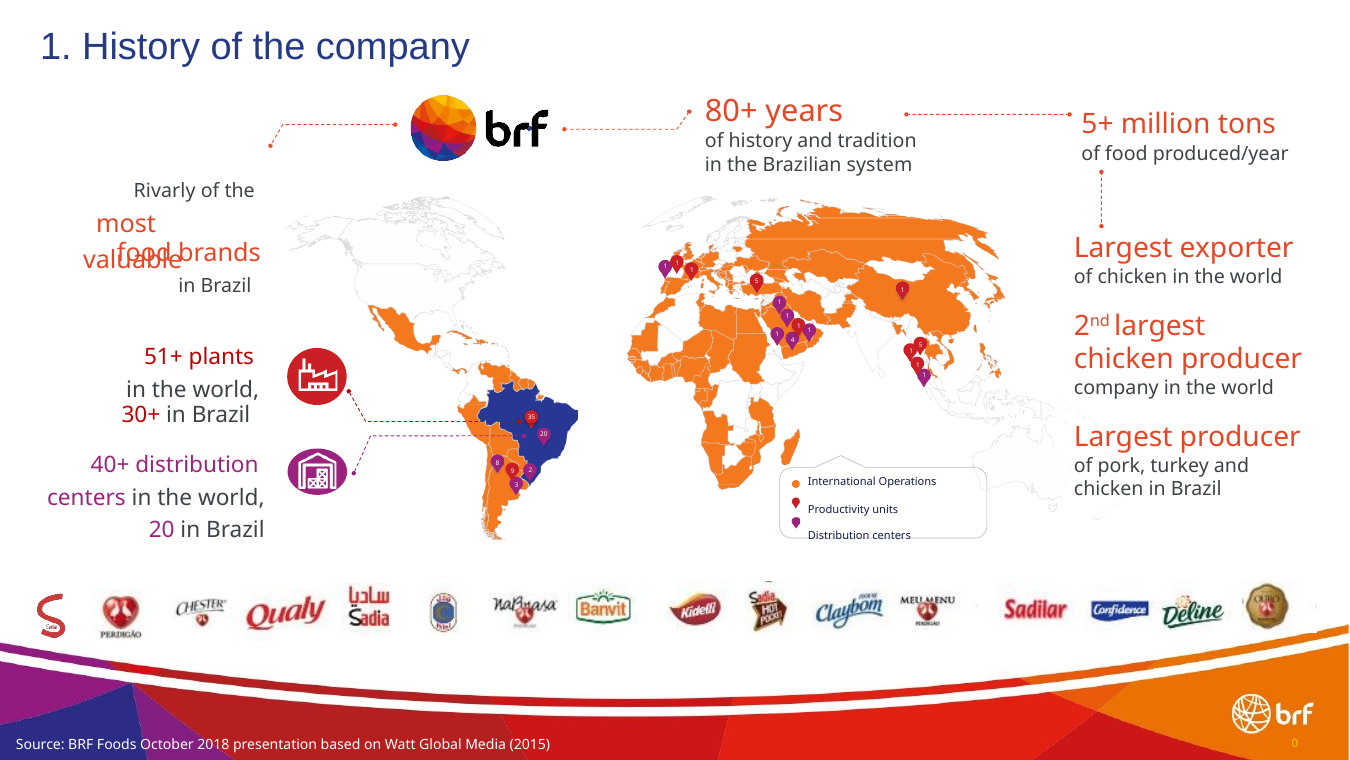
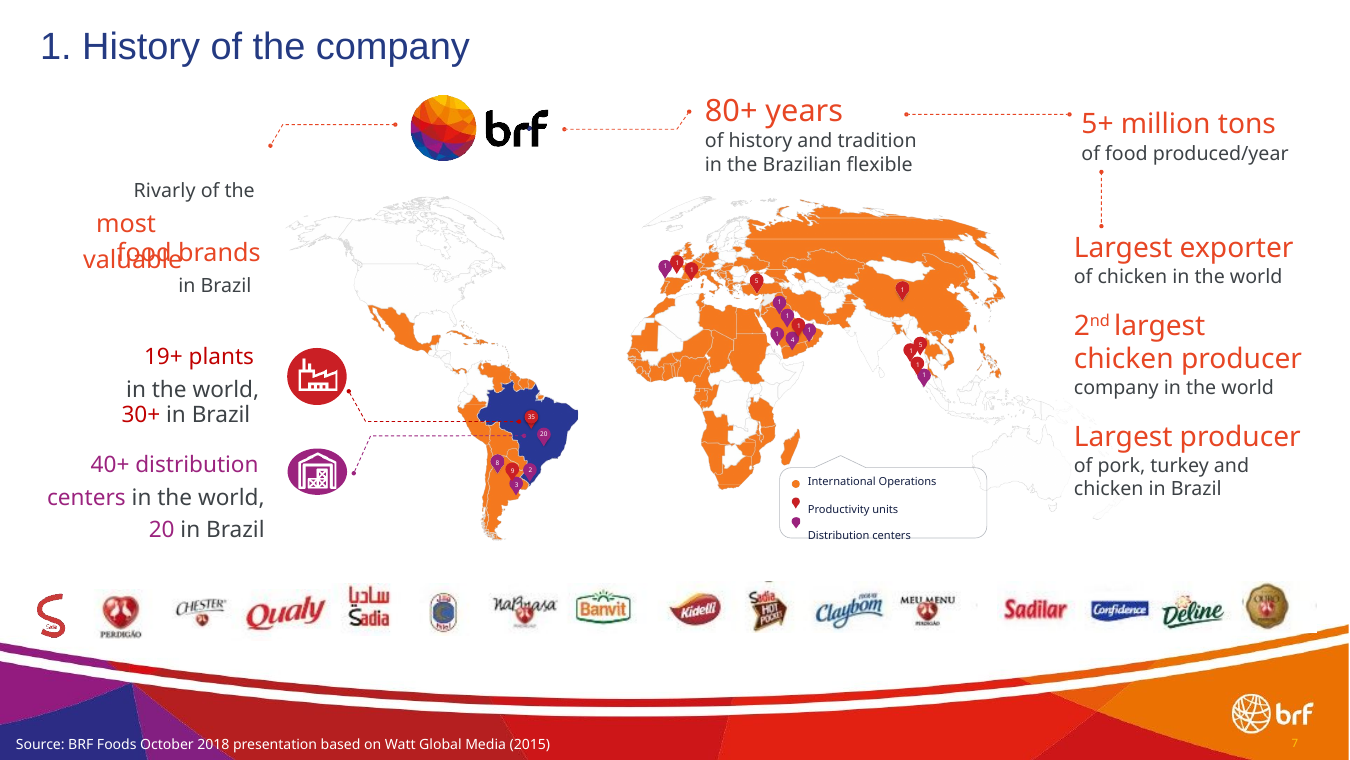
system: system -> flexible (880, 165)
51+: 51+ -> 19+ (163, 357)
0: 0 -> 7 (1295, 743)
